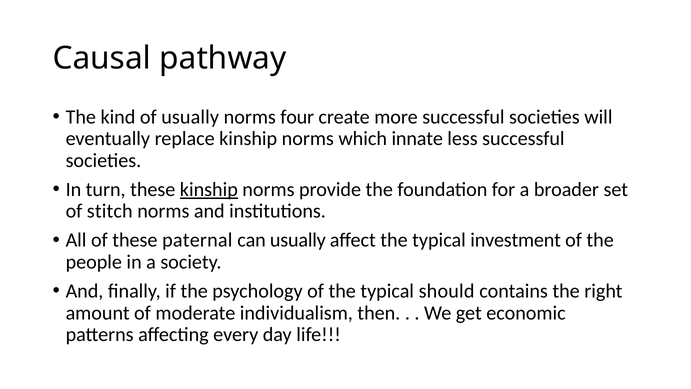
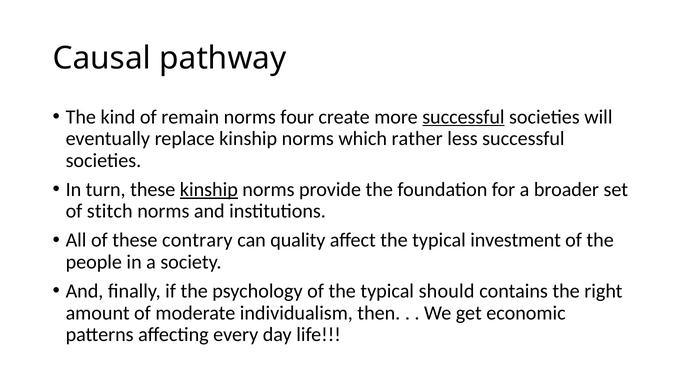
of usually: usually -> remain (190, 117)
successful underline: none -> present (463, 117)
innate: innate -> rather (417, 139)
paternal: paternal -> contrary (197, 240)
can usually: usually -> quality (298, 240)
